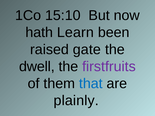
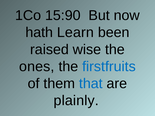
15:10: 15:10 -> 15:90 (63, 15)
gate: gate -> wise (87, 50)
dwell: dwell -> ones (37, 67)
firstfruits colour: purple -> blue (109, 67)
